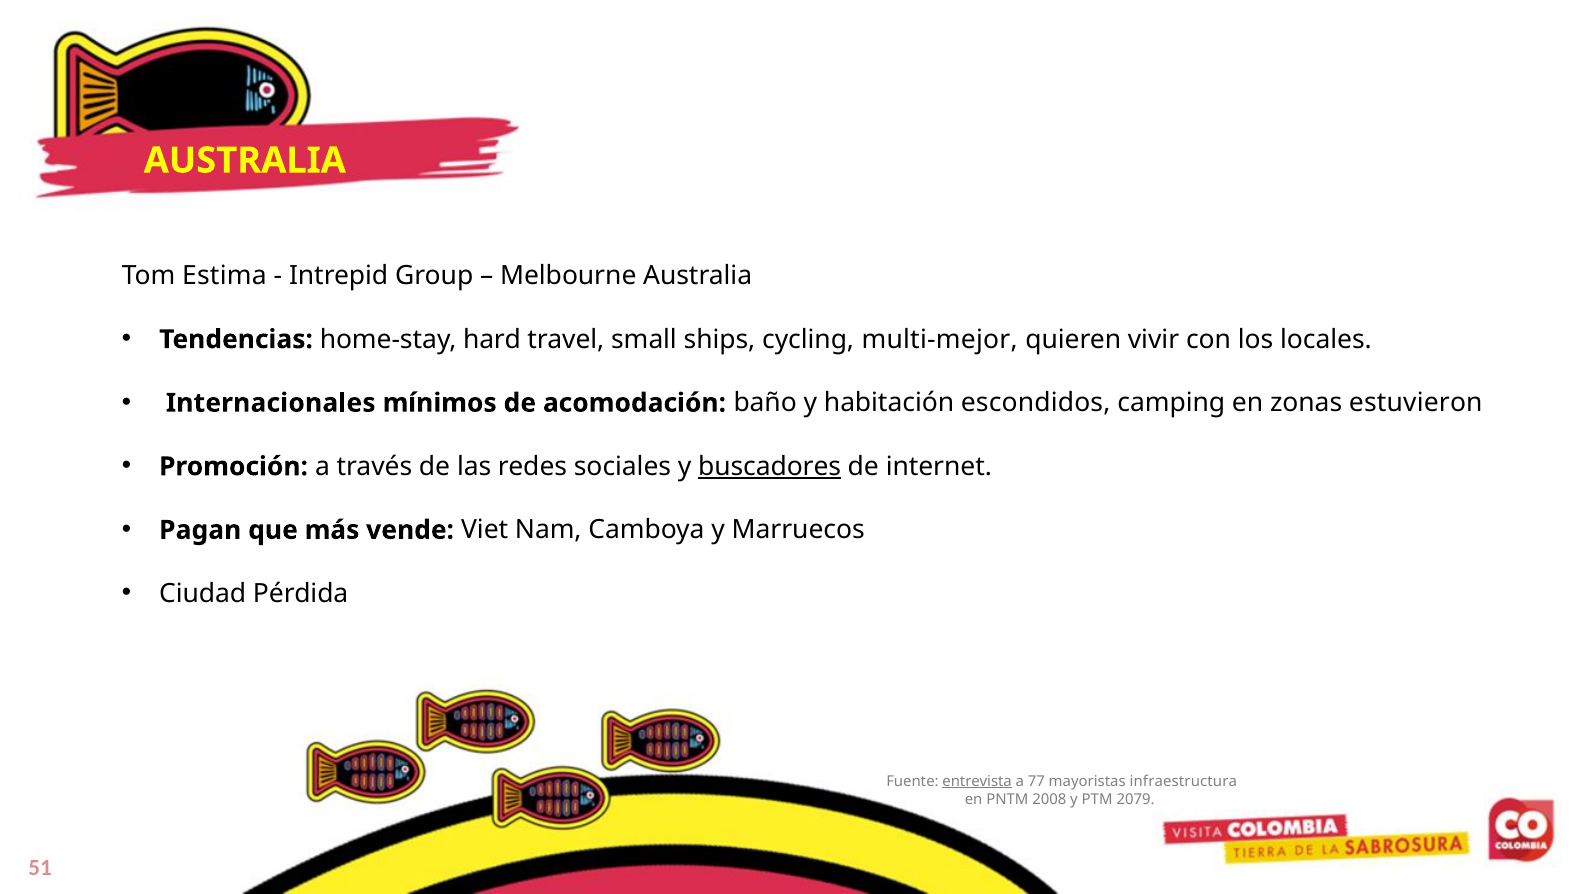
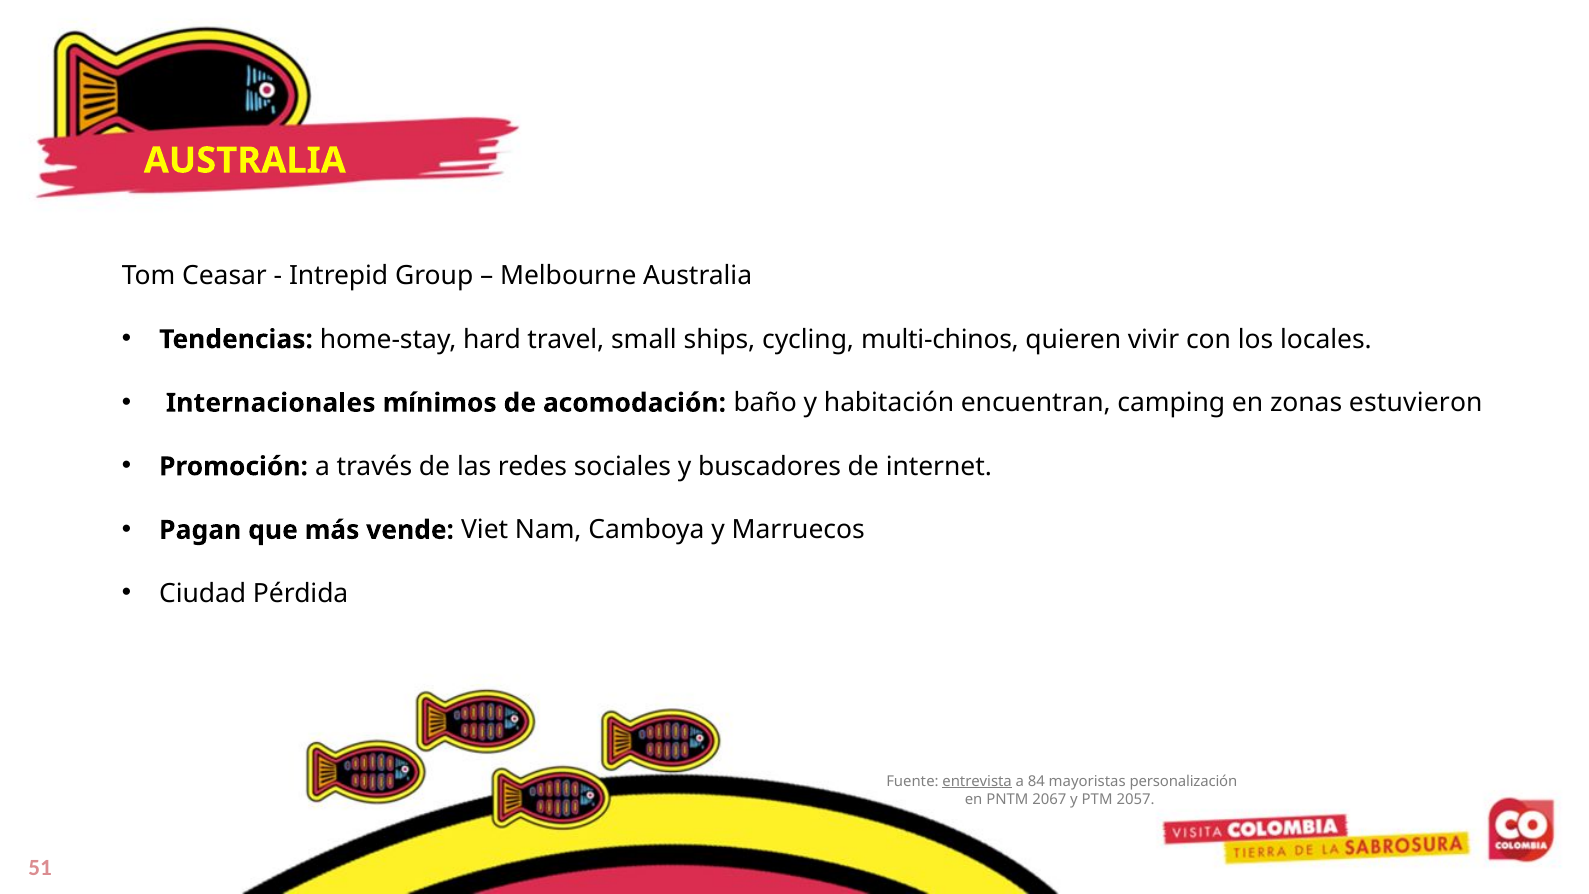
Estima: Estima -> Ceasar (225, 276)
multi-mejor: multi-mejor -> multi-chinos (940, 339)
escondidos: escondidos -> encuentran (1036, 403)
buscadores underline: present -> none (770, 466)
77: 77 -> 84 (1036, 781)
infraestructura: infraestructura -> personalización (1183, 781)
2008: 2008 -> 2067 (1049, 799)
2079: 2079 -> 2057 (1136, 799)
